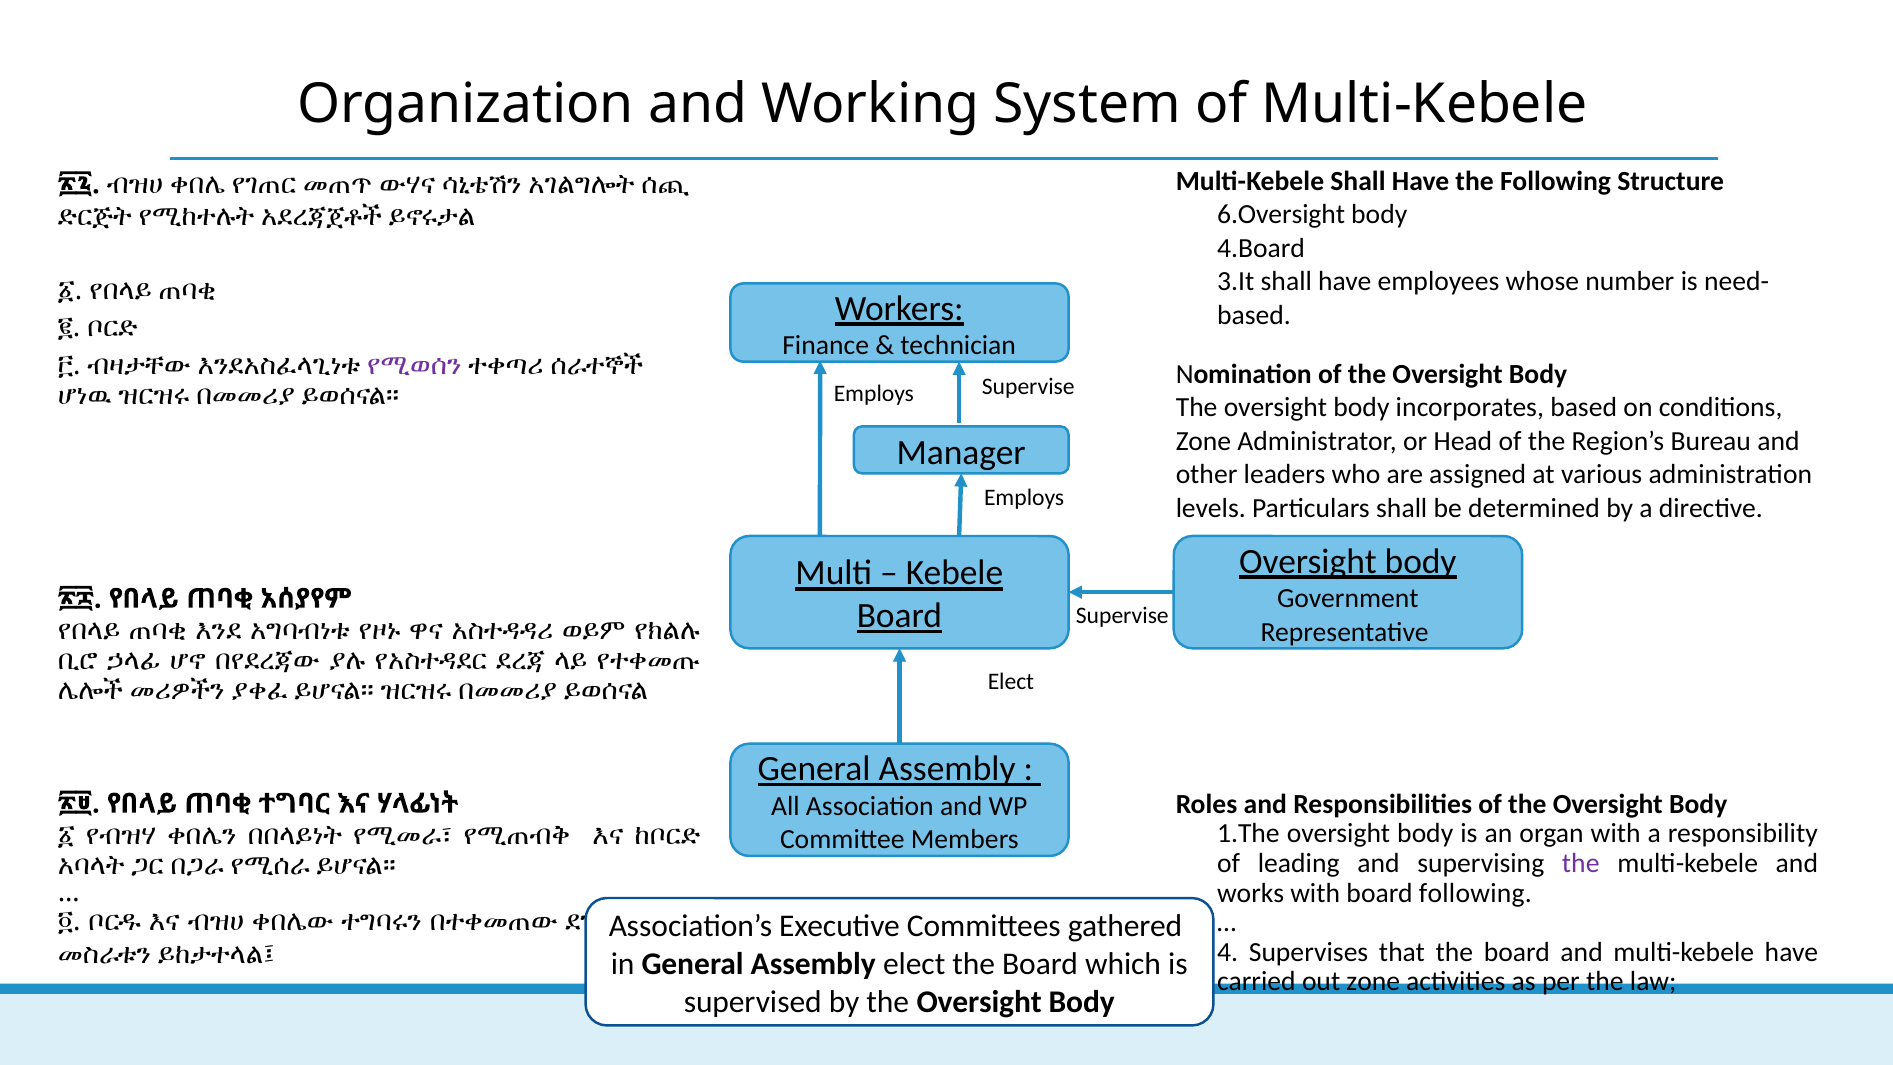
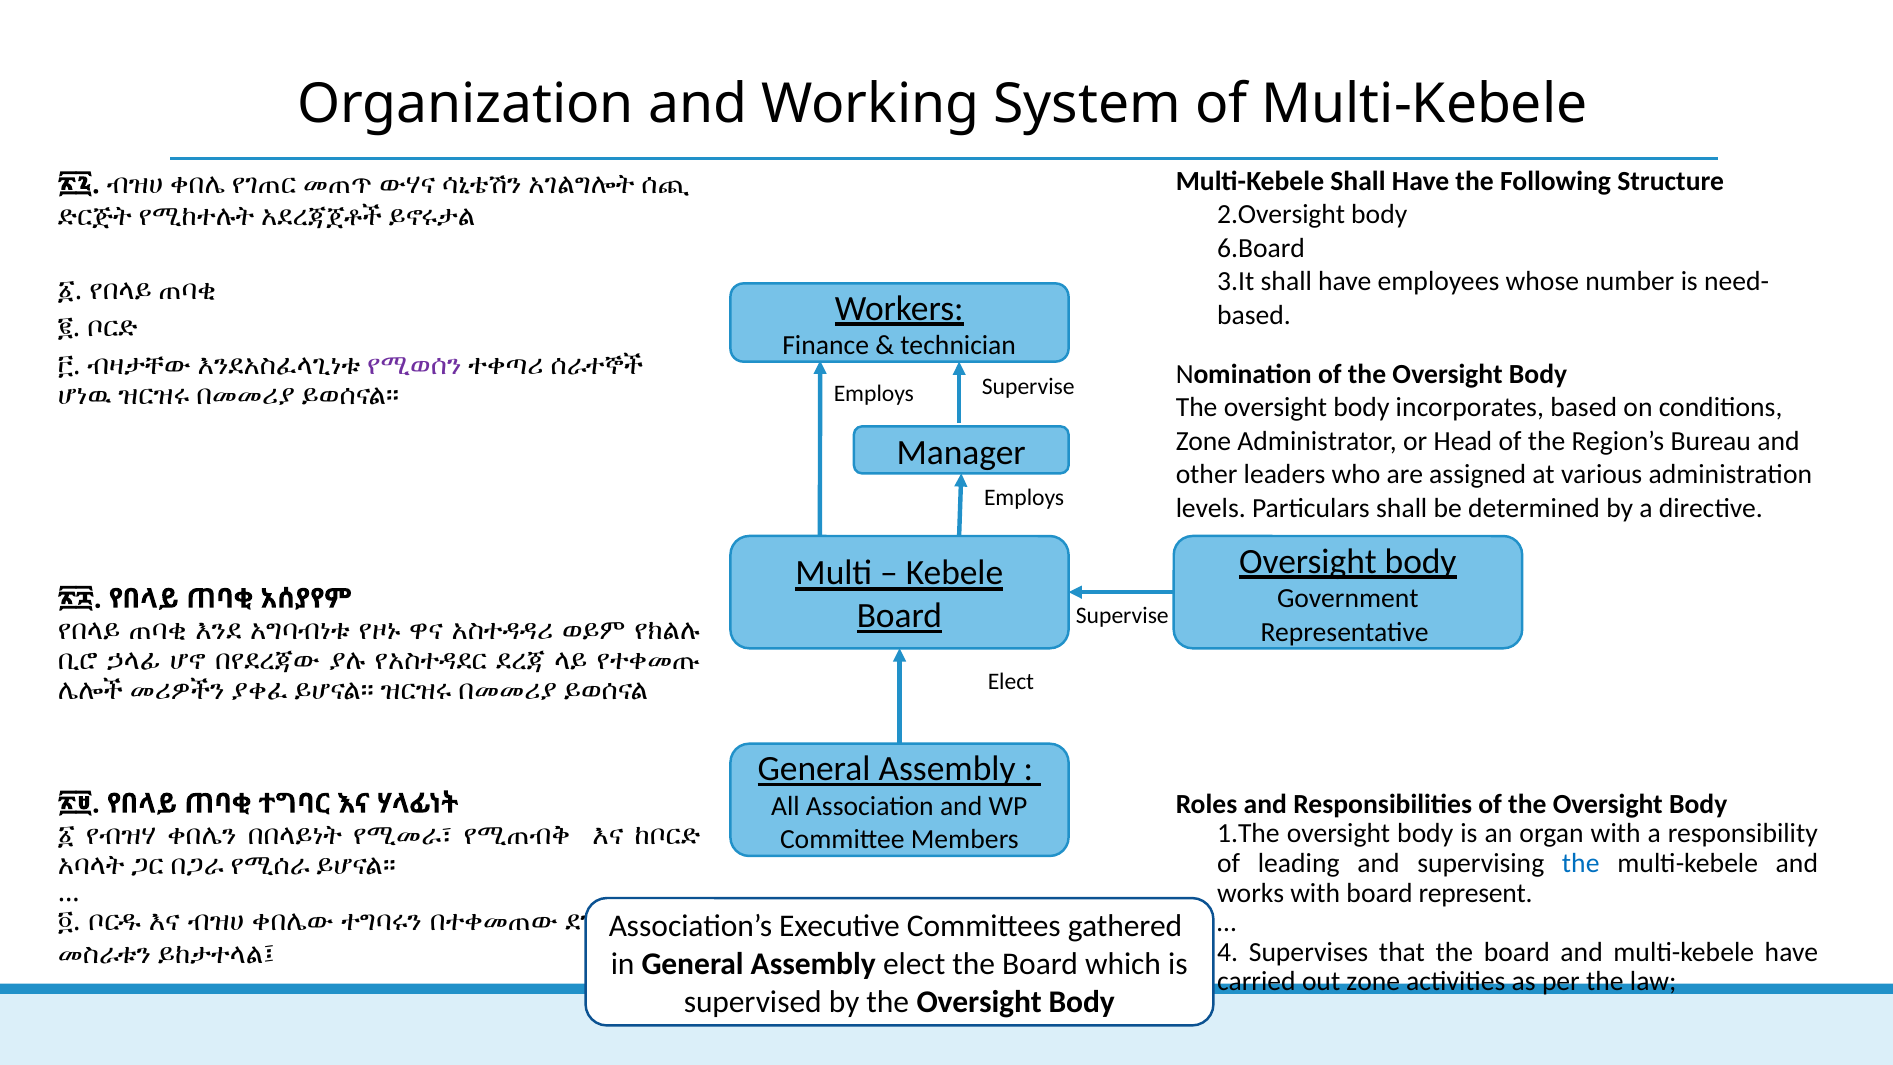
6.Oversight: 6.Oversight -> 2.Oversight (1281, 214)
4.Board: 4.Board -> 6.Board (1261, 248)
the colour: purple -> blue (1581, 863)
board following: following -> represent (1476, 893)
